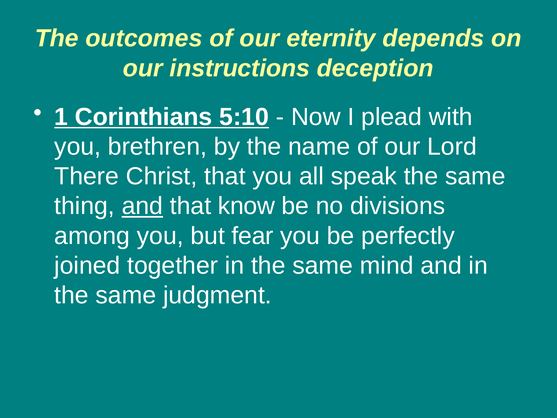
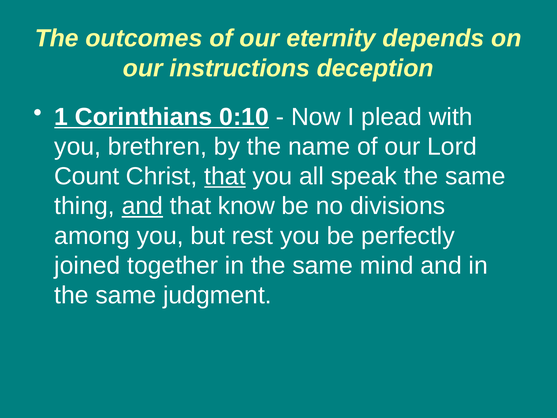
5:10: 5:10 -> 0:10 (244, 117)
There: There -> Count (87, 176)
that underline: none -> present (225, 176)
fear: fear -> rest (252, 236)
